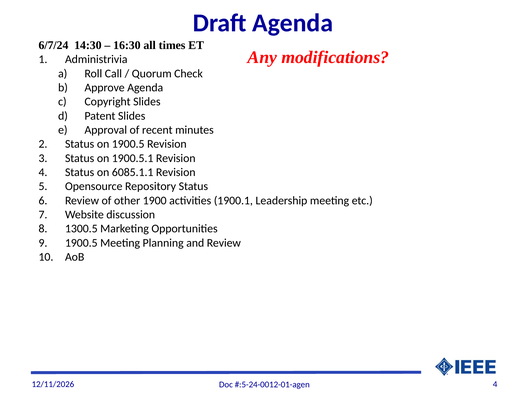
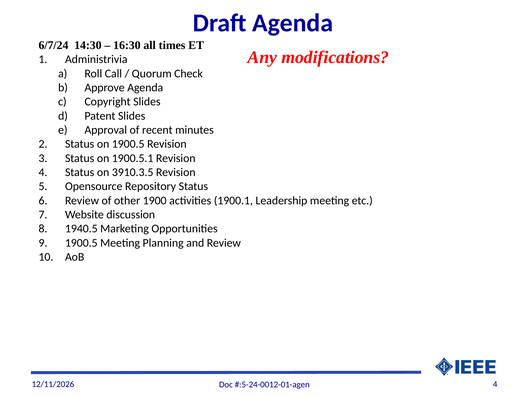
6085.1.1: 6085.1.1 -> 3910.3.5 (133, 172)
1300.5: 1300.5 -> 1940.5 (81, 229)
